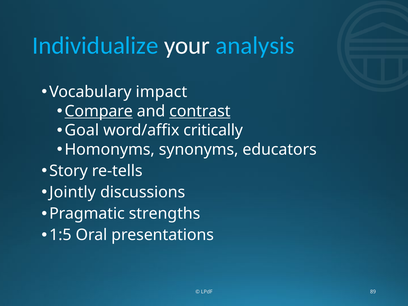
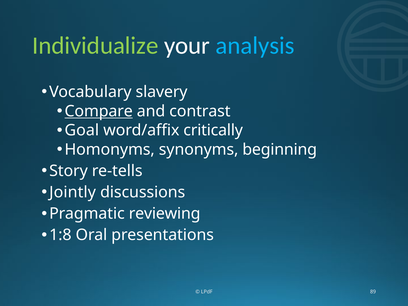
Individualize colour: light blue -> light green (95, 46)
impact: impact -> slavery (162, 92)
contrast underline: present -> none (200, 111)
educators: educators -> beginning (280, 150)
strengths: strengths -> reviewing (165, 214)
1:5: 1:5 -> 1:8 (60, 235)
